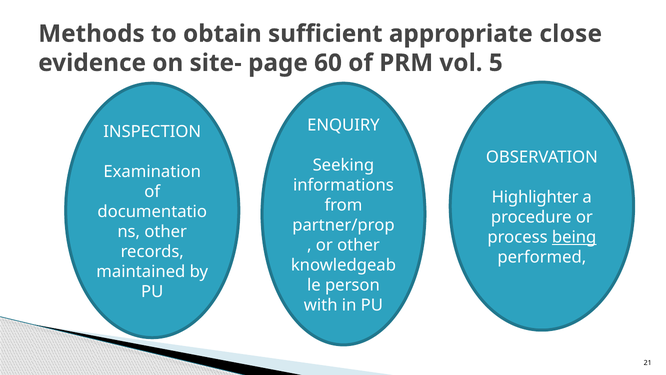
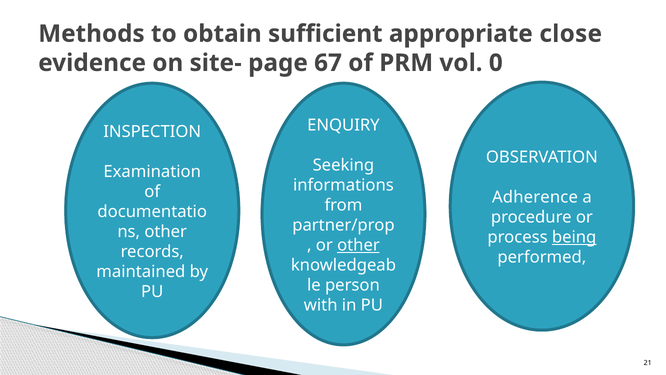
60: 60 -> 67 (328, 63)
5: 5 -> 0 (496, 63)
Highlighter: Highlighter -> Adherence (535, 197)
other underline: none -> present (358, 245)
